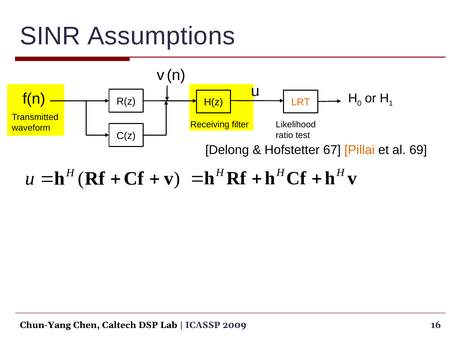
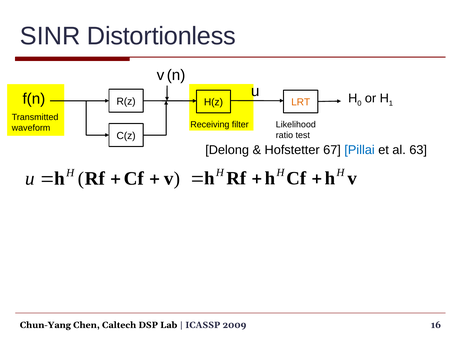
Assumptions: Assumptions -> Distortionless (161, 36)
Pillai colour: orange -> blue (360, 150)
69: 69 -> 63 (418, 150)
